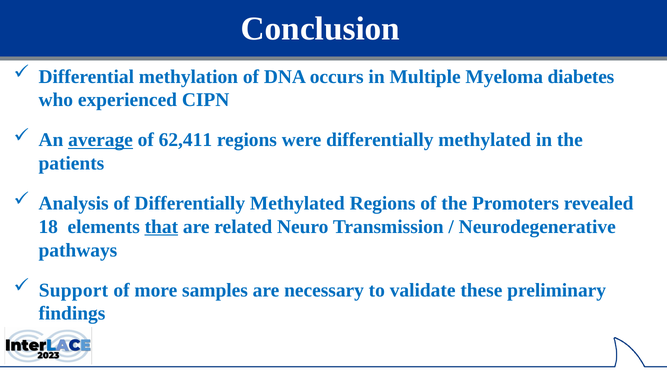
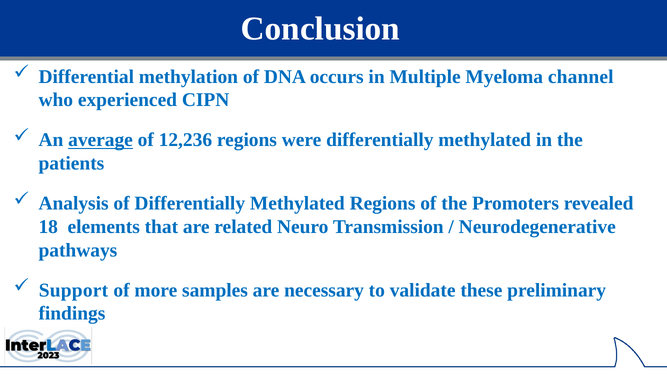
diabetes: diabetes -> channel (581, 77)
62,411: 62,411 -> 12,236 (185, 140)
that underline: present -> none (161, 227)
